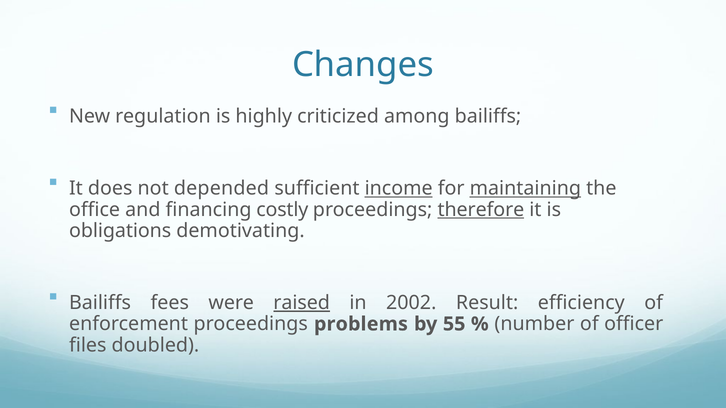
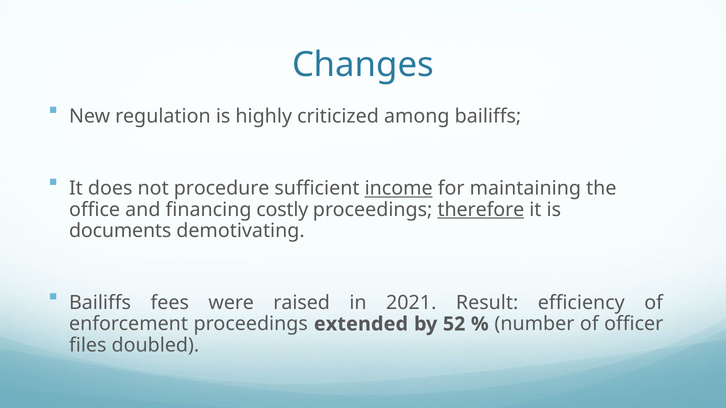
depended: depended -> procedure (222, 189)
maintaining underline: present -> none (525, 189)
obligations: obligations -> documents (120, 231)
raised underline: present -> none (302, 303)
2002: 2002 -> 2021 (411, 303)
problems: problems -> extended (361, 324)
55: 55 -> 52 (454, 324)
